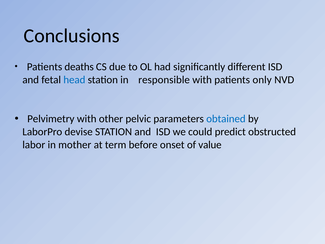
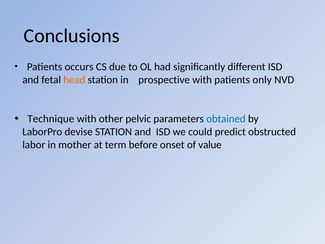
deaths: deaths -> occurs (79, 67)
head colour: blue -> orange (74, 80)
responsible: responsible -> prospective (164, 80)
Pelvimetry: Pelvimetry -> Technique (51, 119)
